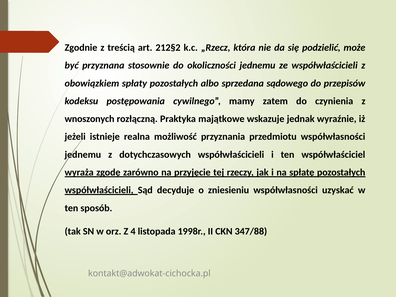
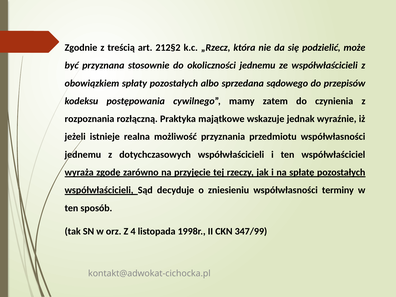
wnoszonych: wnoszonych -> rozpoznania (89, 119)
uzyskać: uzyskać -> terminy (338, 190)
347/88: 347/88 -> 347/99 (251, 231)
